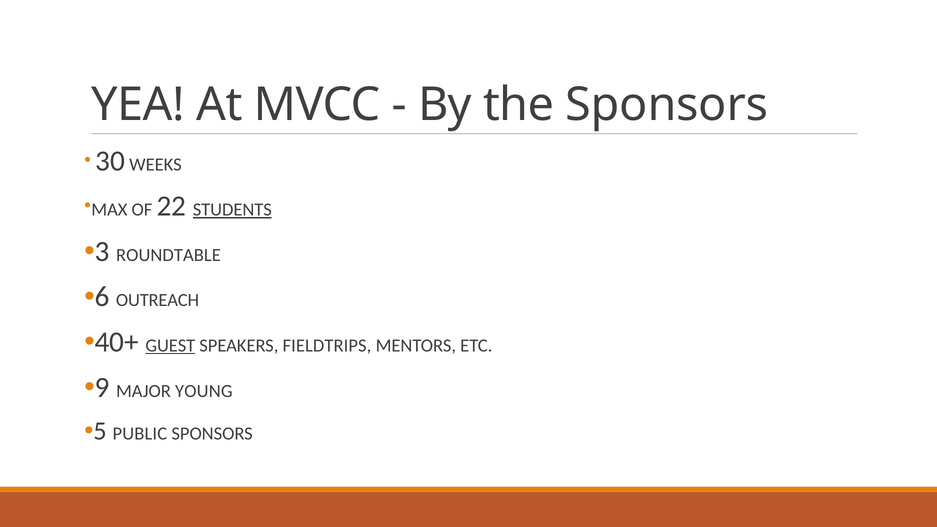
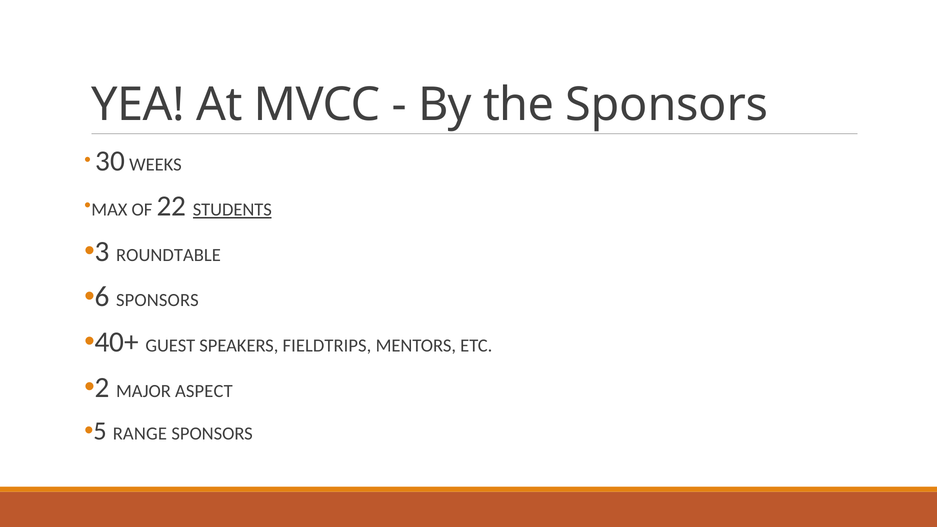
6 OUTREACH: OUTREACH -> SPONSORS (157, 300)
GUEST underline: present -> none (170, 346)
9: 9 -> 2 (102, 387)
YOUNG: YOUNG -> ASPECT (204, 391)
PUBLIC: PUBLIC -> RANGE (140, 434)
